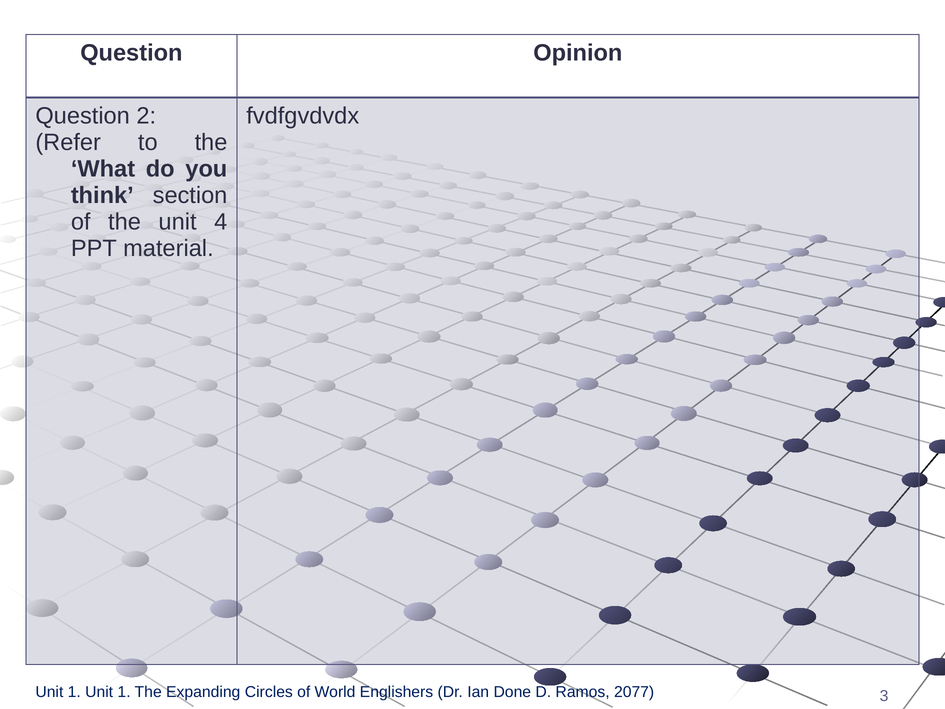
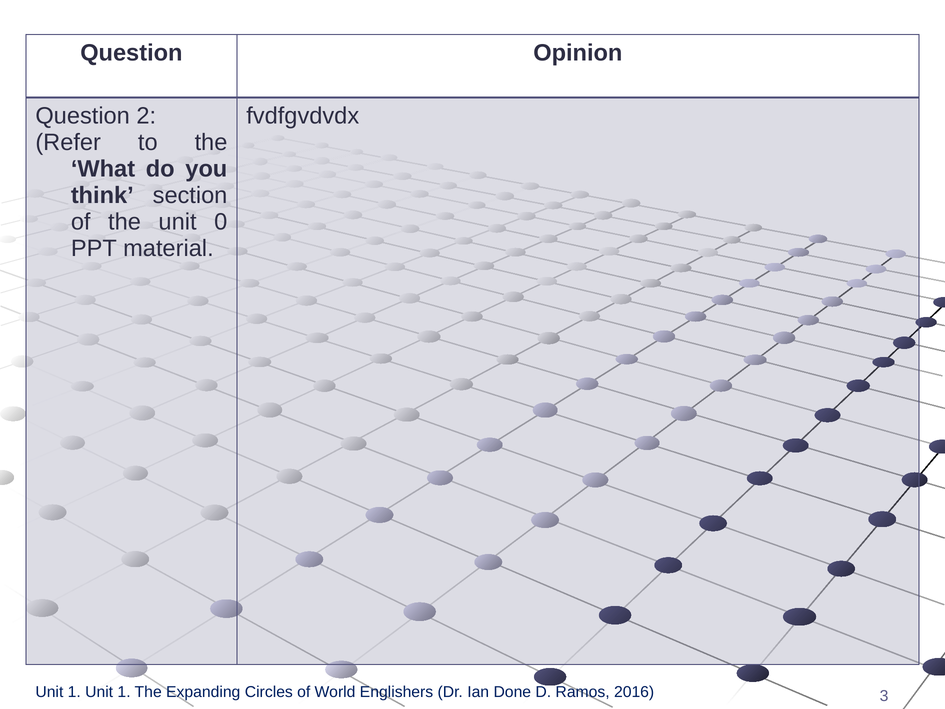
4: 4 -> 0 (221, 222)
2077: 2077 -> 2016 (634, 692)
